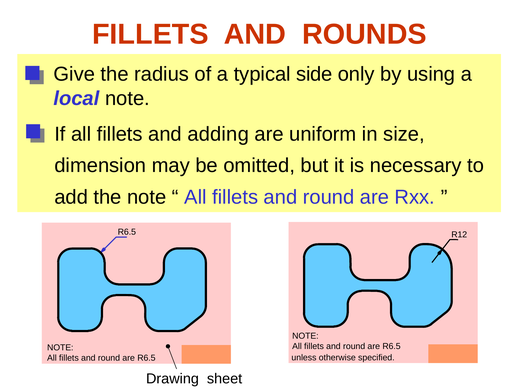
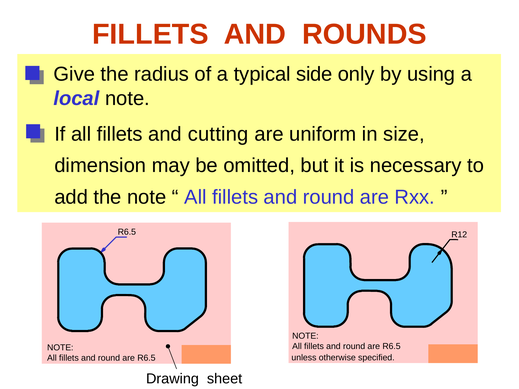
adding: adding -> cutting (218, 134)
